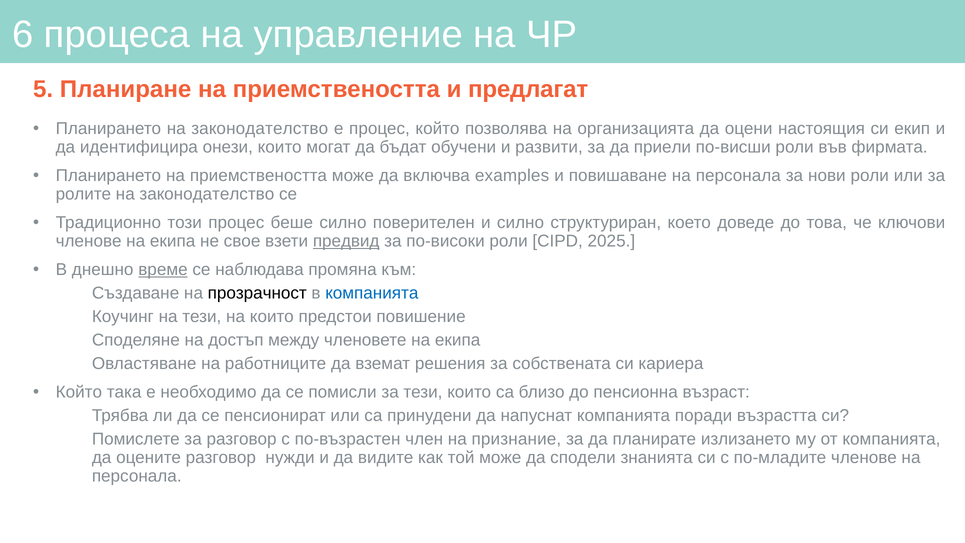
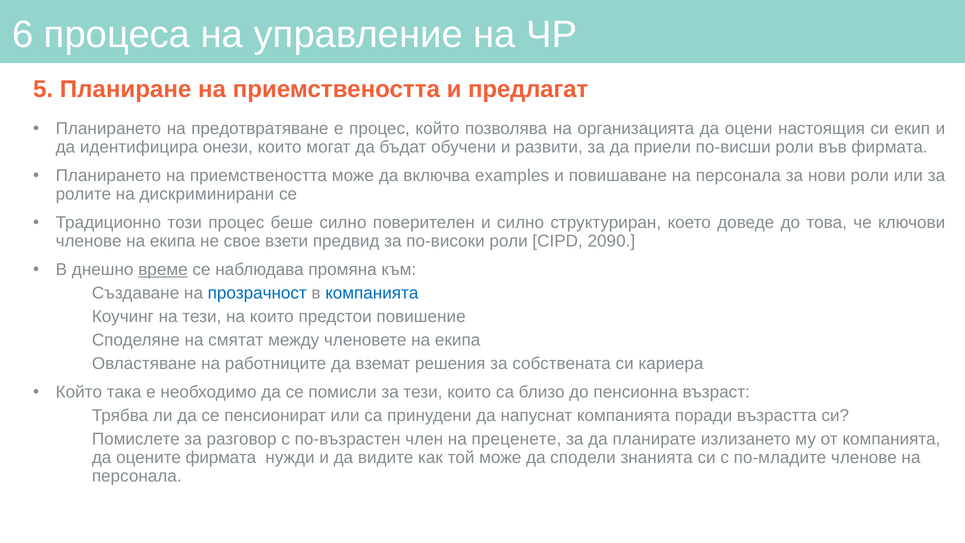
Планирането на законодателство: законодателство -> предотвратяване (260, 129)
ролите на законодателство: законодателство -> дискриминирани (207, 194)
предвид underline: present -> none (346, 241)
2025: 2025 -> 2090 (611, 241)
прозрачност colour: black -> blue (257, 293)
достъп: достъп -> смятат (236, 340)
признание: признание -> преценете (516, 439)
оцените разговор: разговор -> фирмата (221, 457)
